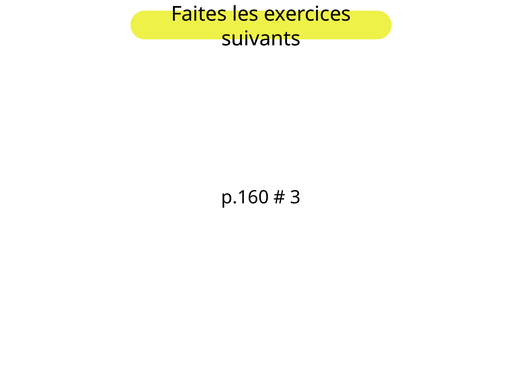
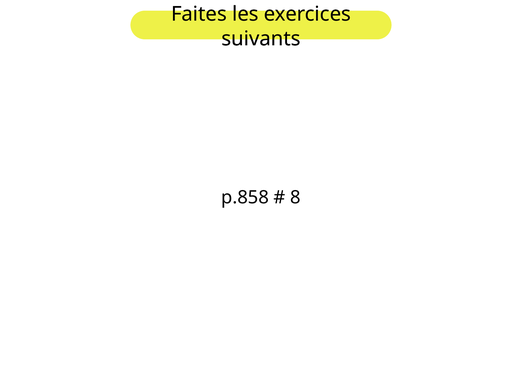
p.160: p.160 -> p.858 (245, 197)
3: 3 -> 8 (295, 197)
